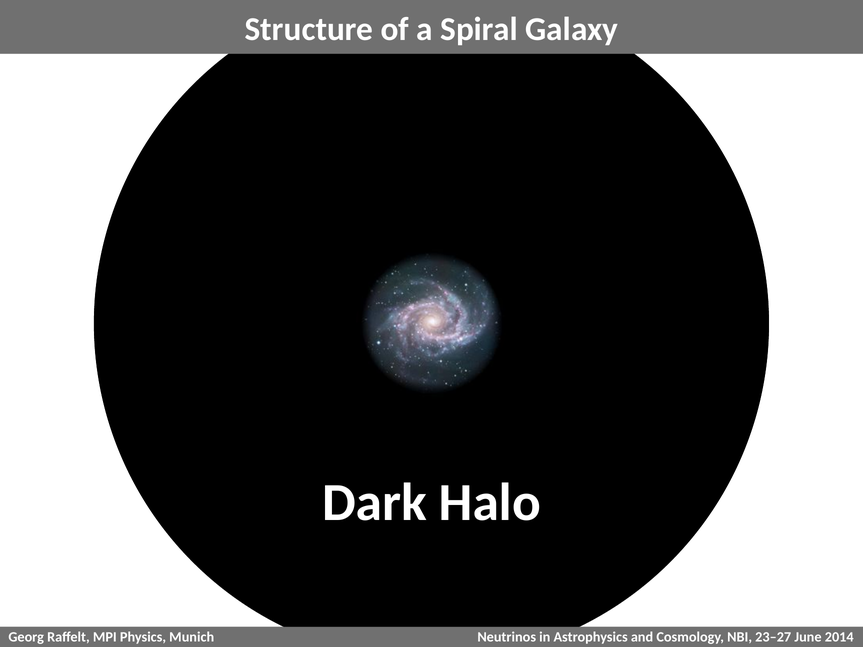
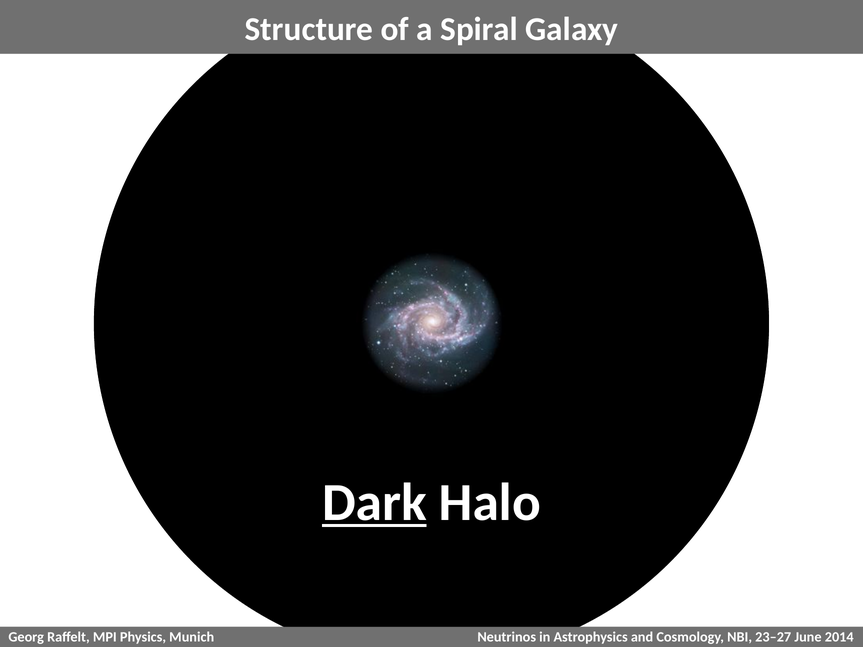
Dark underline: none -> present (374, 503)
